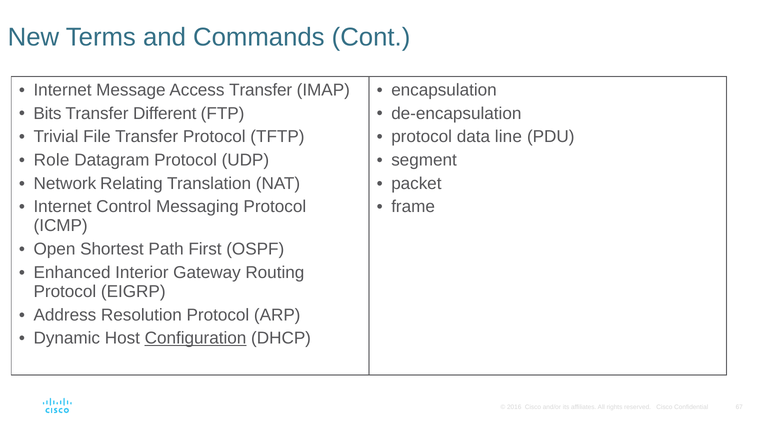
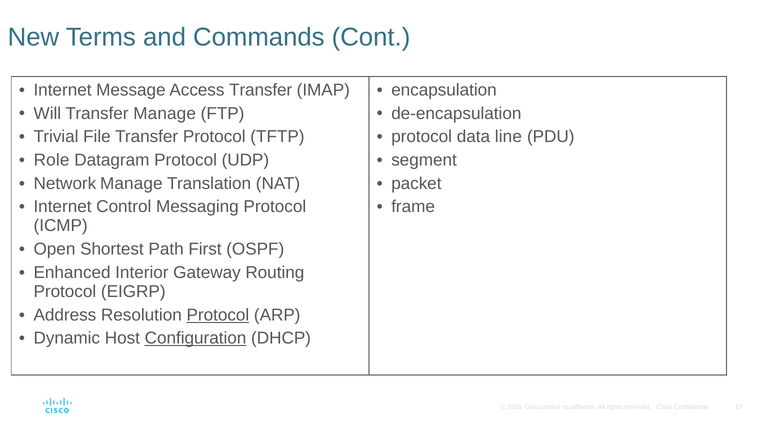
Bits: Bits -> Will (47, 113)
Transfer Different: Different -> Manage (165, 113)
Network Relating: Relating -> Manage (131, 184)
Protocol underline: none -> present (218, 315)
